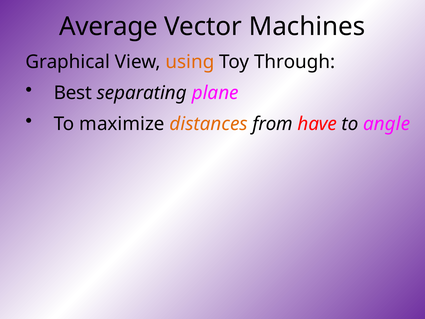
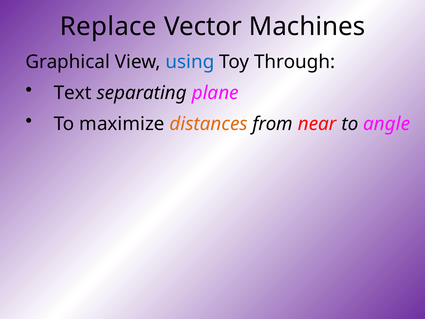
Average: Average -> Replace (108, 27)
using colour: orange -> blue (190, 62)
Best: Best -> Text (73, 93)
have: have -> near (317, 124)
